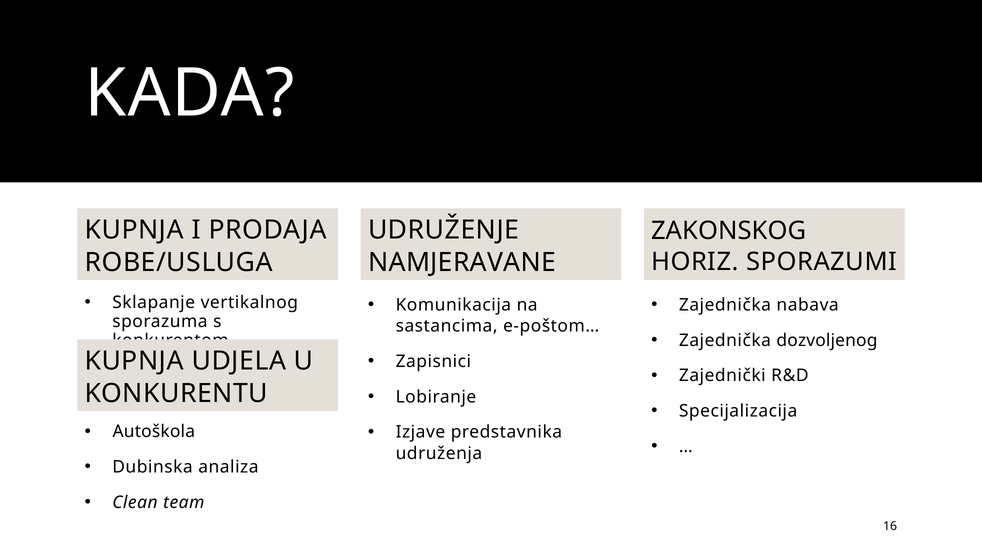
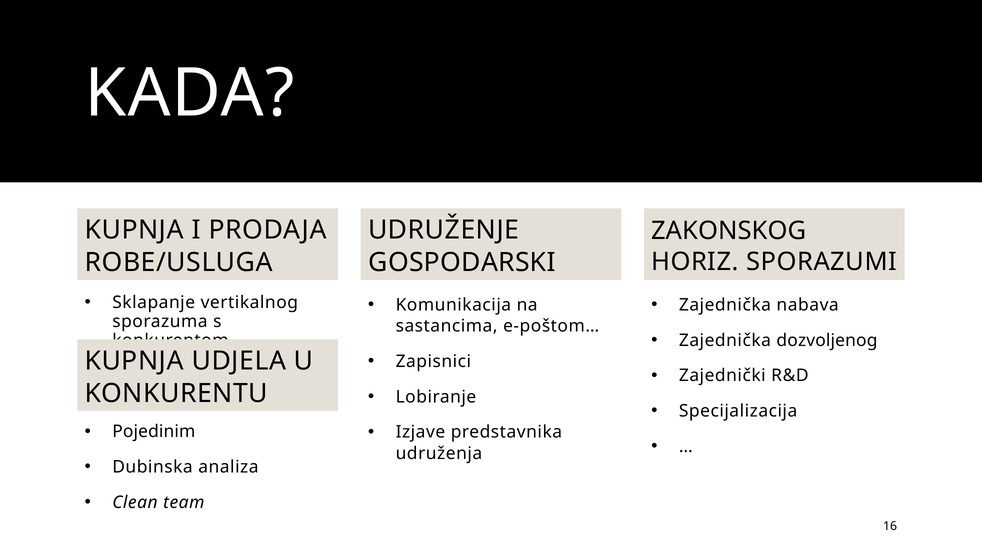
NAMJERAVANE: NAMJERAVANE -> GOSPODARSKI (462, 262)
Autoškola: Autoškola -> Pojedinim (154, 432)
